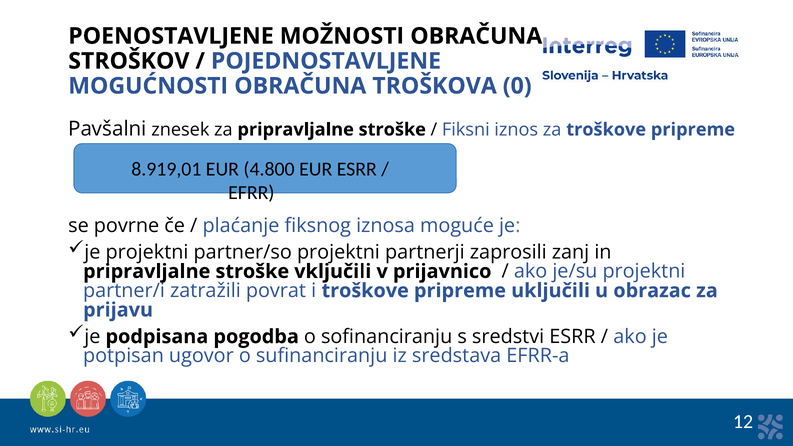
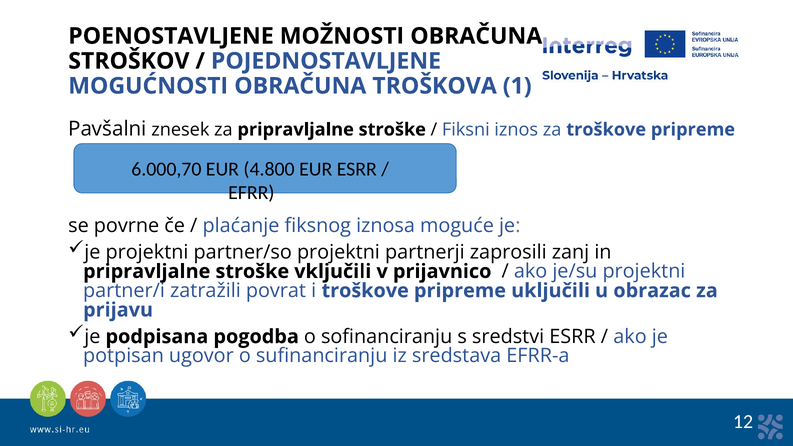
0: 0 -> 1 (517, 86)
8.919,01: 8.919,01 -> 6.000,70 (166, 169)
